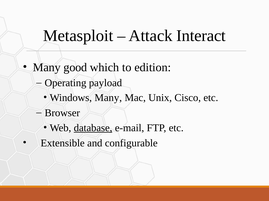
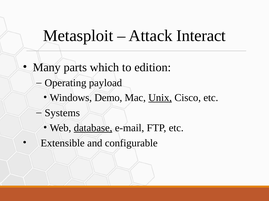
good: good -> parts (75, 68)
Windows Many: Many -> Demo (108, 98)
Unix underline: none -> present (160, 98)
Browser: Browser -> Systems (62, 113)
